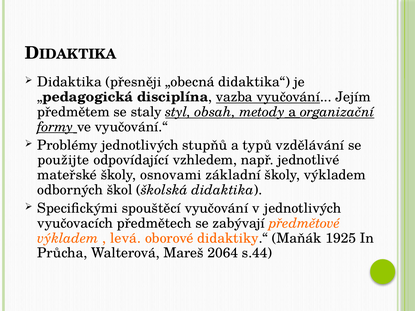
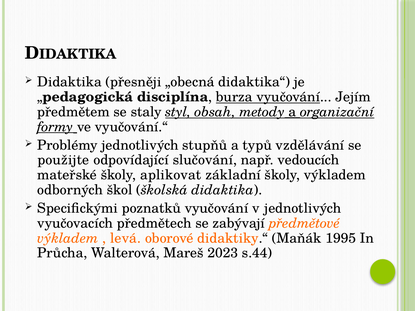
vazba: vazba -> burza (234, 97)
vzhledem: vzhledem -> slučování (205, 160)
jednotlivé: jednotlivé -> vedoucích (309, 160)
osnovami: osnovami -> aplikovat (171, 175)
spouštěcí: spouštěcí -> poznatků (151, 208)
1925: 1925 -> 1995 (341, 238)
2064: 2064 -> 2023 (223, 253)
